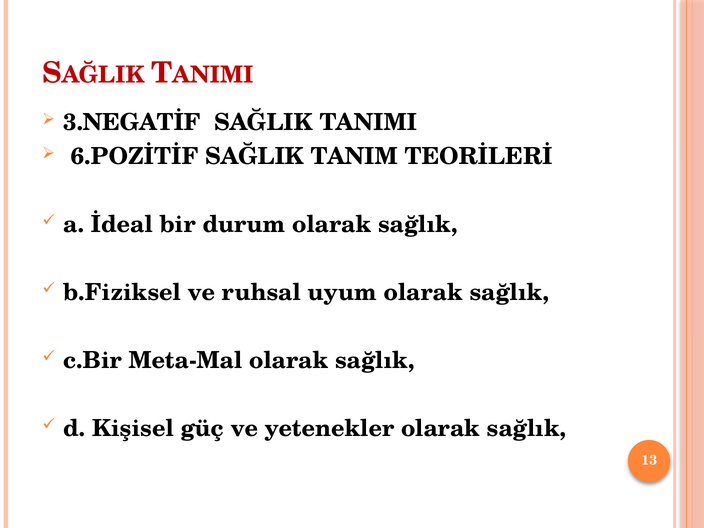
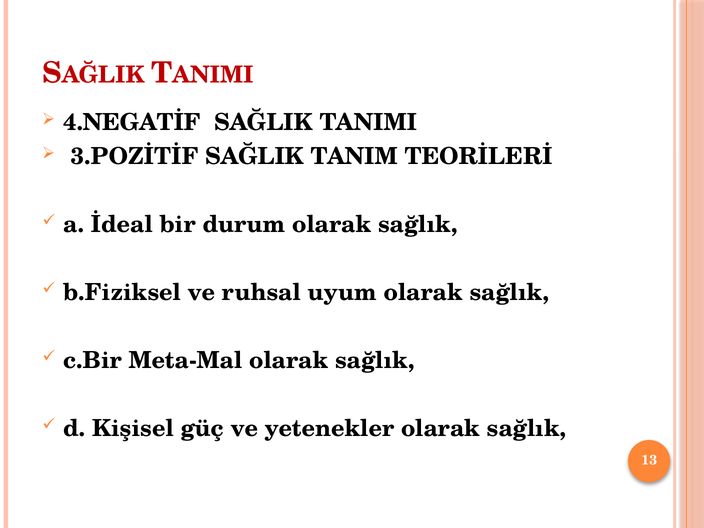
3.NEGATİF: 3.NEGATİF -> 4.NEGATİF (132, 122)
6.POZİTİF: 6.POZİTİF -> 3.POZİTİF (135, 156)
